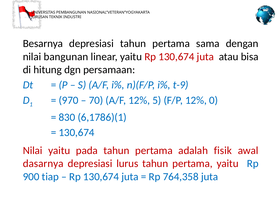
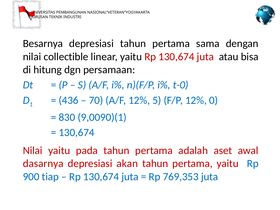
bangunan: bangunan -> collectible (66, 57)
t-9: t-9 -> t-0 (181, 85)
970: 970 -> 436 (69, 100)
6,1786)(1: 6,1786)(1 -> 9,0090)(1 (102, 117)
fisik: fisik -> aset (223, 151)
lurus: lurus -> akan (127, 164)
764,358: 764,358 -> 769,353 (181, 177)
